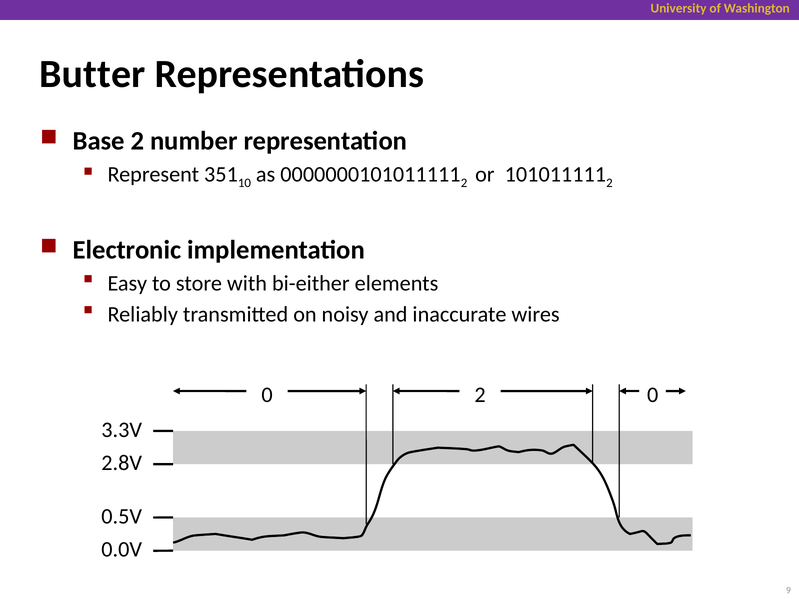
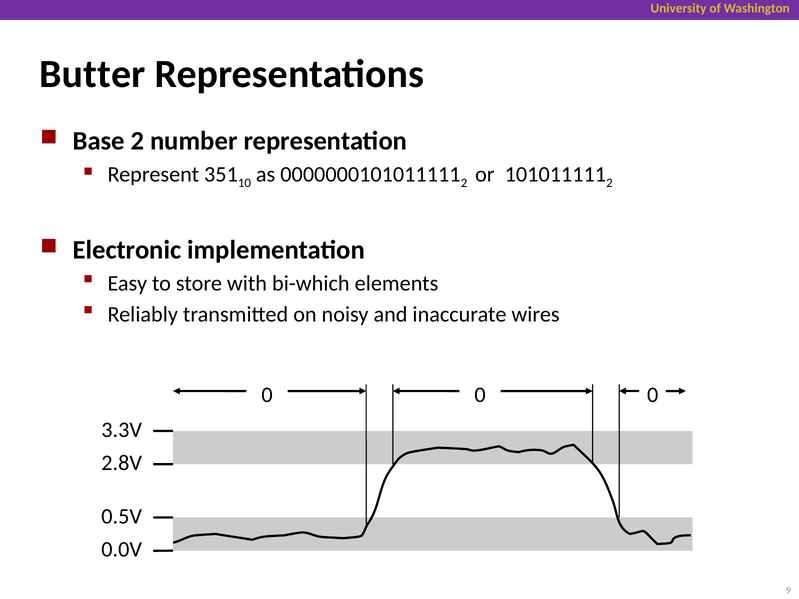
bi-either: bi-either -> bi-which (311, 284)
2: 2 -> 0 (480, 395)
